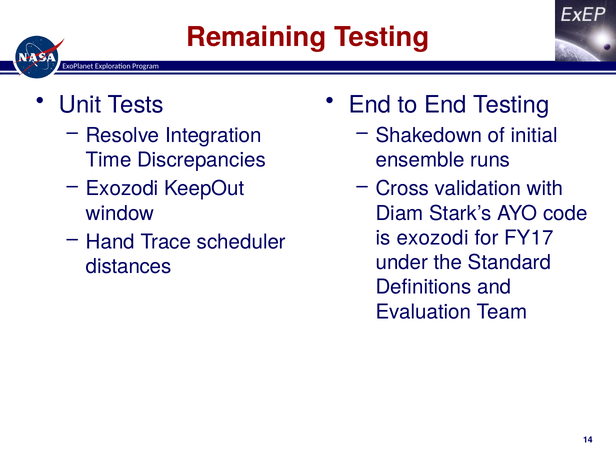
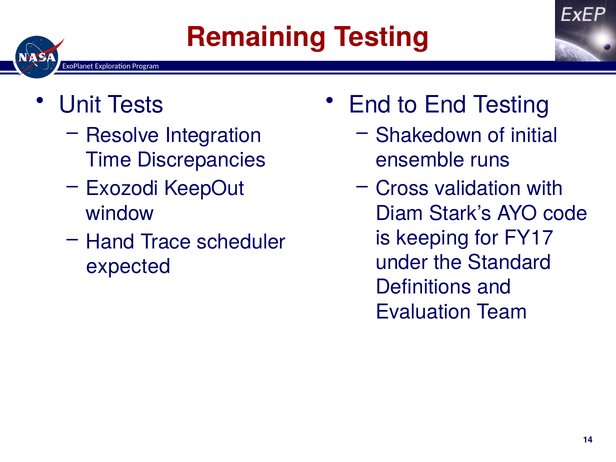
is exozodi: exozodi -> keeping (433, 238)
distances: distances -> expected (128, 267)
